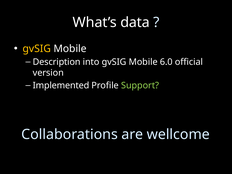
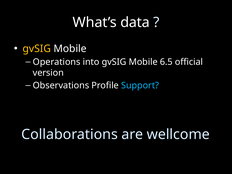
Description: Description -> Operations (57, 62)
6.0: 6.0 -> 6.5 (166, 62)
Implemented: Implemented -> Observations (61, 85)
Support colour: light green -> light blue (140, 85)
